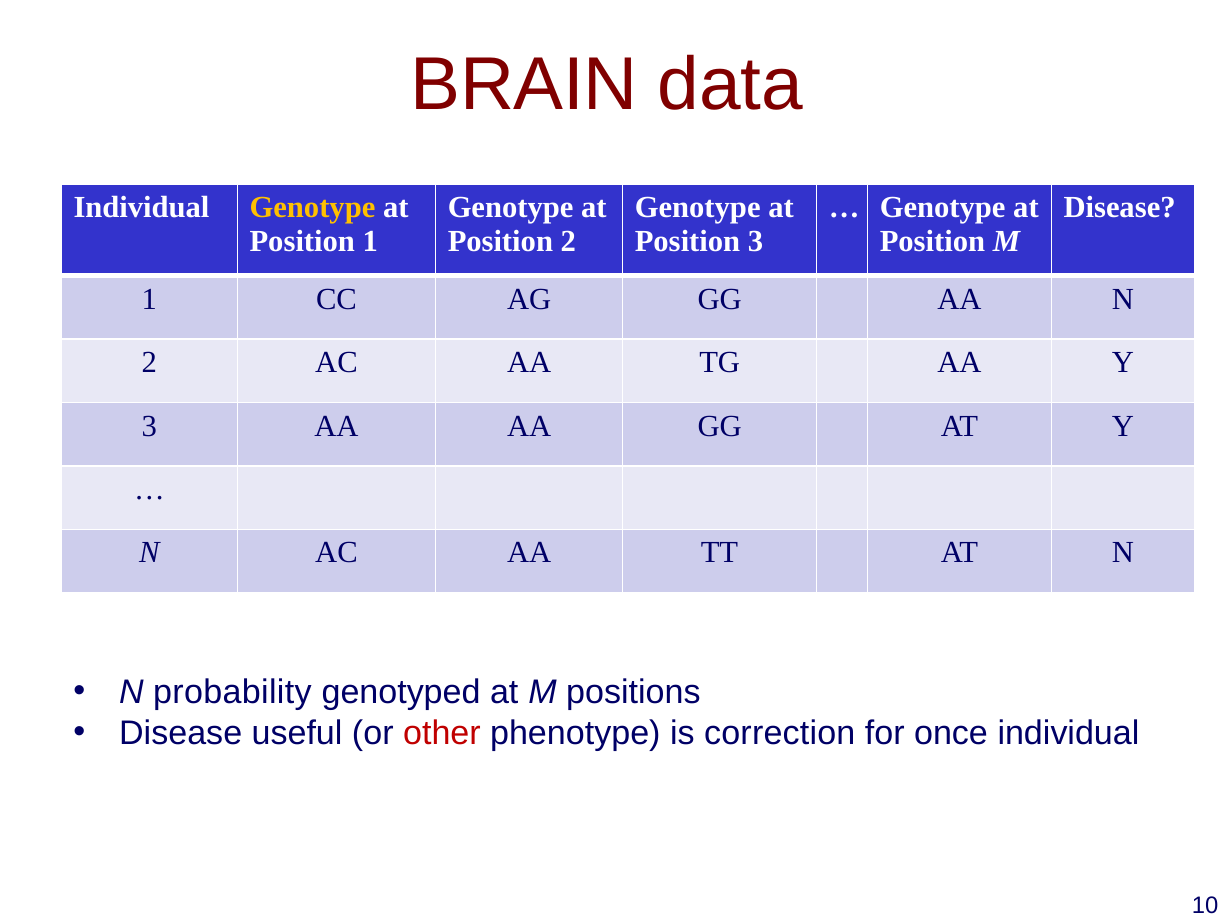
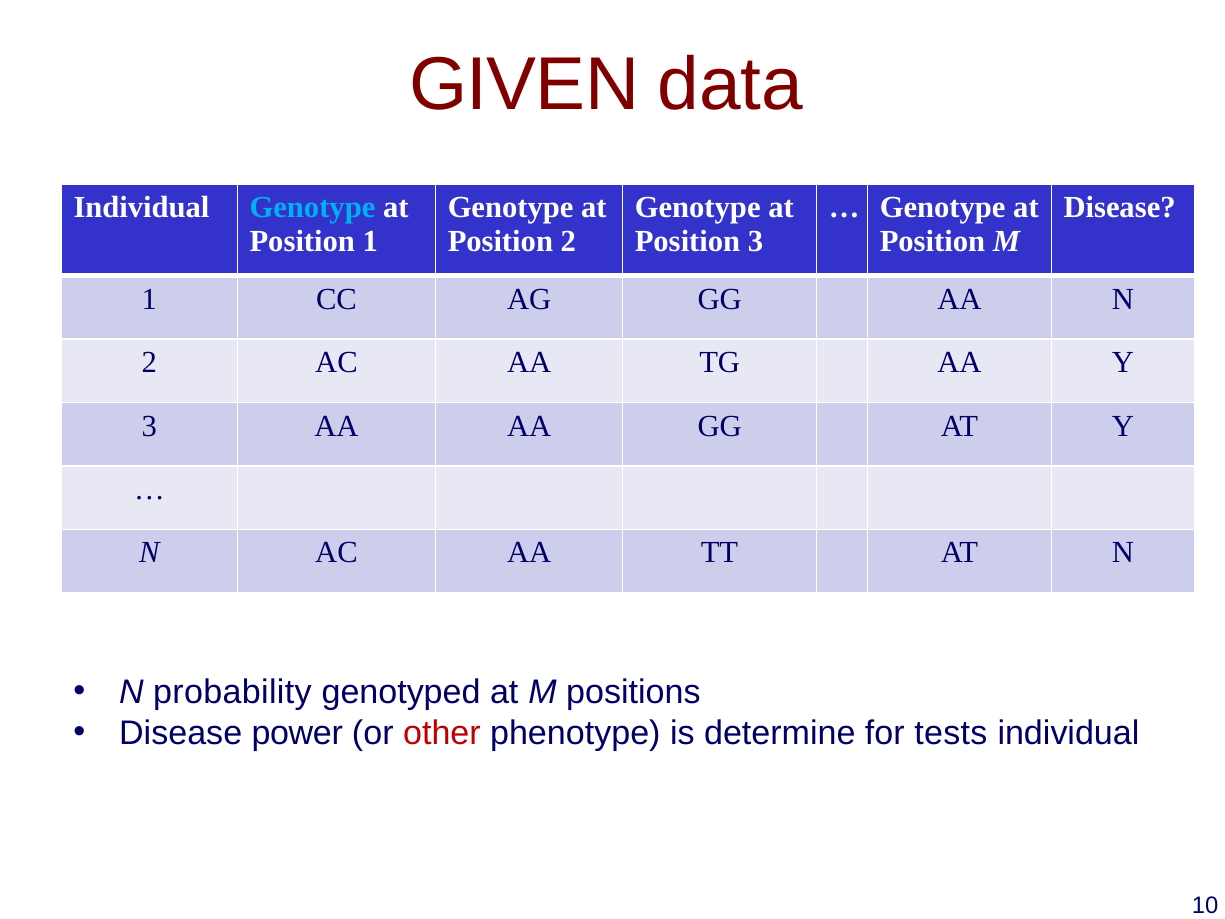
BRAIN: BRAIN -> GIVEN (524, 85)
Genotype colour: yellow -> light blue (312, 207)
useful: useful -> power (297, 733)
correction: correction -> determine (780, 733)
once: once -> tests (951, 733)
